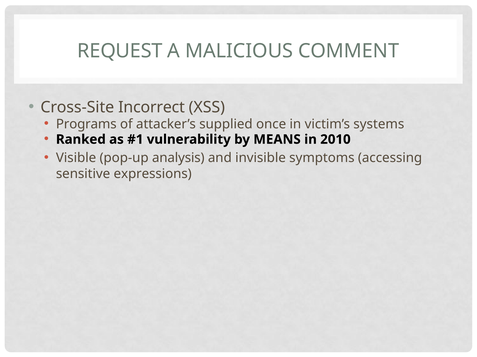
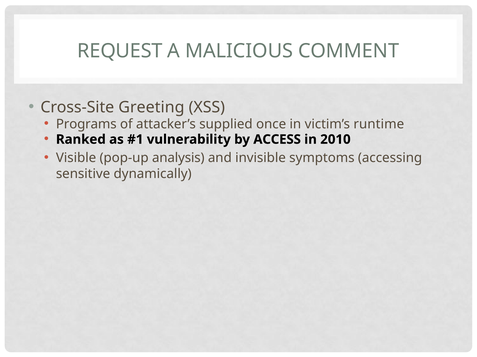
Incorrect: Incorrect -> Greeting (151, 108)
systems: systems -> runtime (379, 124)
MEANS: MEANS -> ACCESS (277, 140)
expressions: expressions -> dynamically (153, 174)
